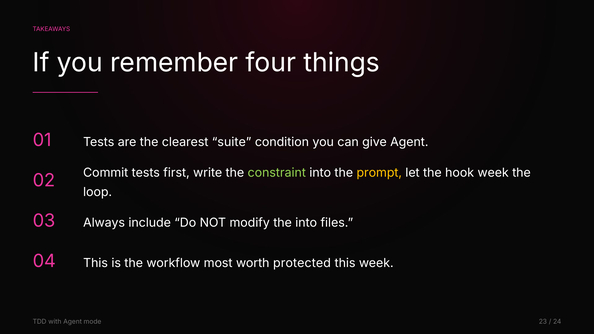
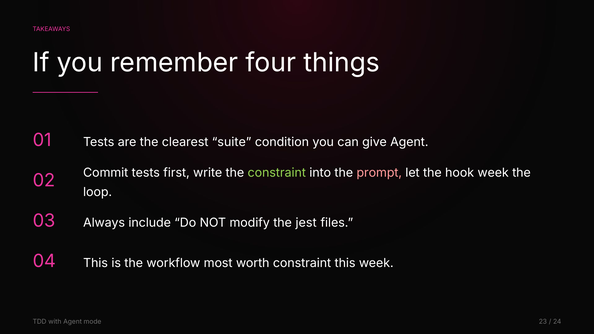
prompt colour: yellow -> pink (379, 173)
the into: into -> jest (306, 223)
worth protected: protected -> constraint (302, 263)
